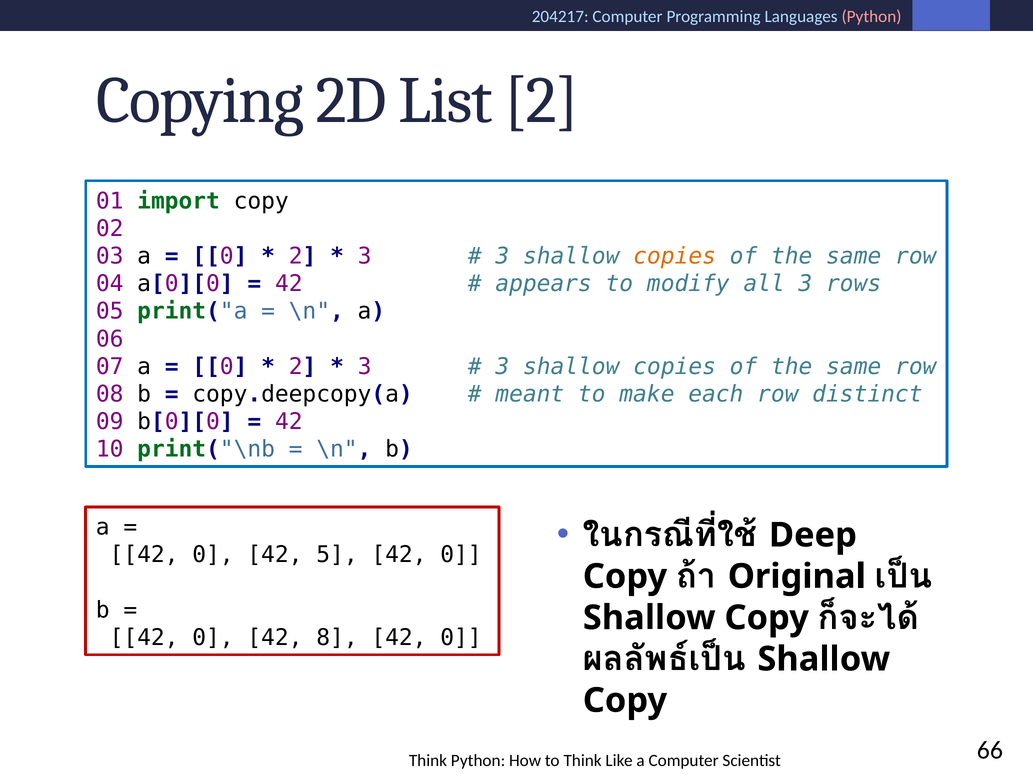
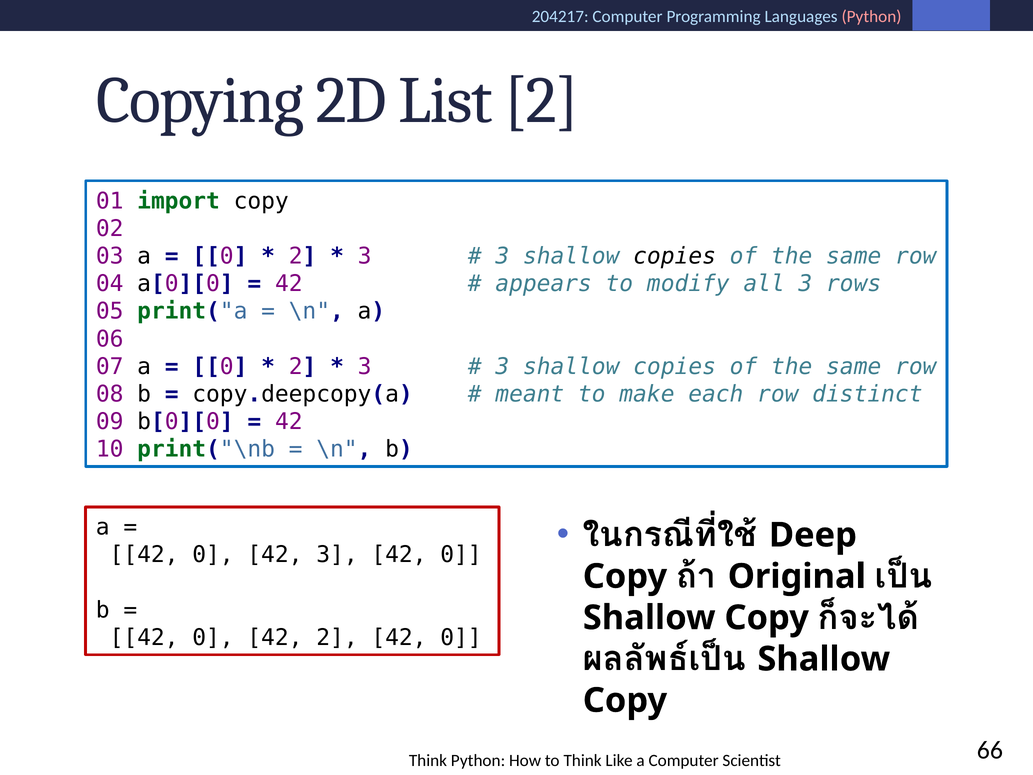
copies colour: orange -> black (675, 256)
42 5: 5 -> 3 (337, 555)
42 8: 8 -> 2 (337, 637)
